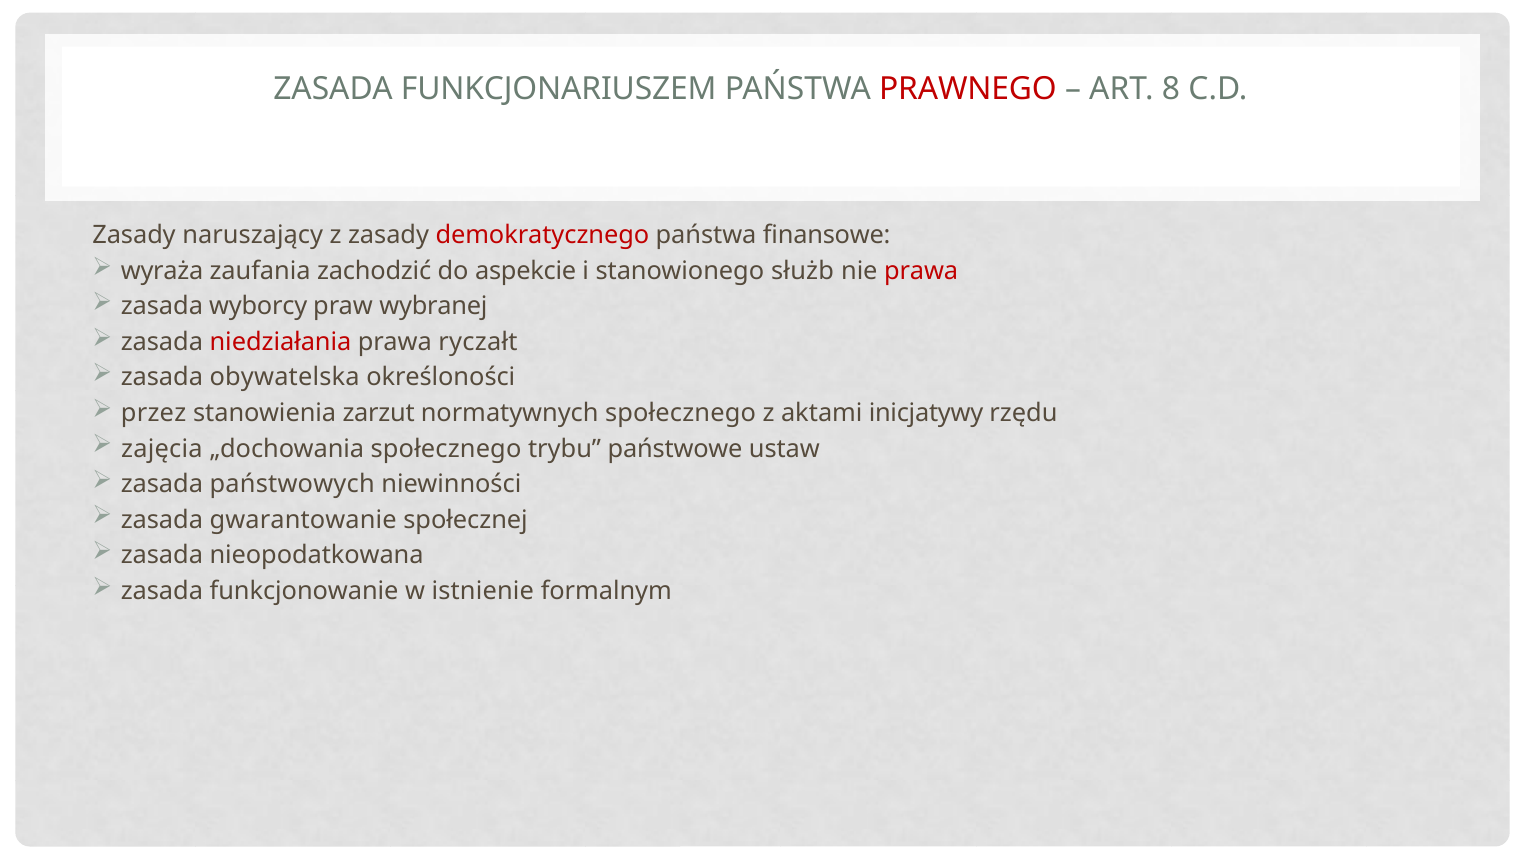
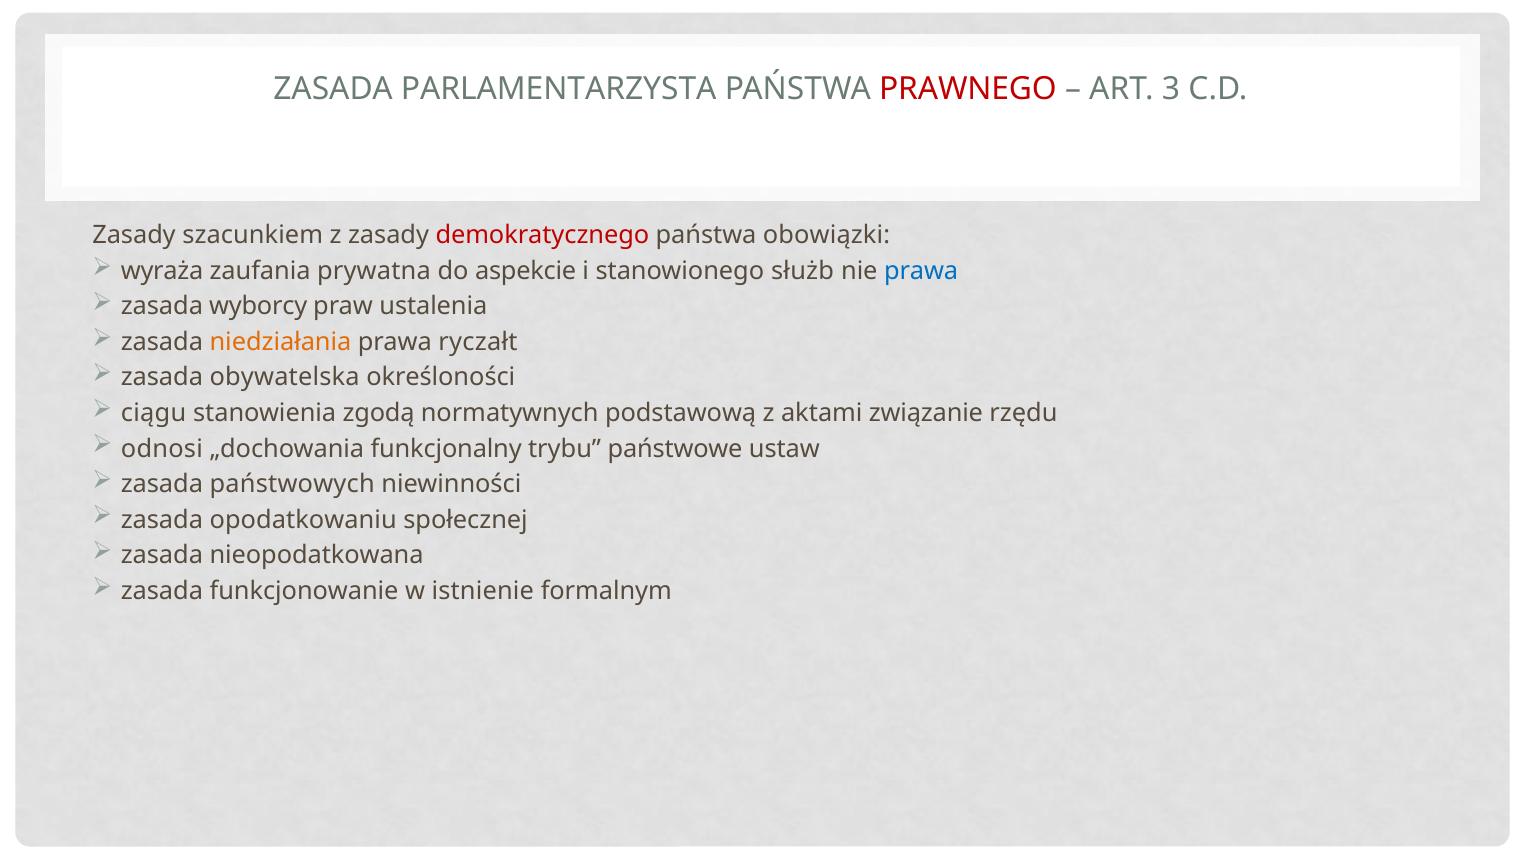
FUNKCJONARIUSZEM: FUNKCJONARIUSZEM -> PARLAMENTARZYSTA (559, 89)
8: 8 -> 3 (1171, 89)
naruszający: naruszający -> szacunkiem (253, 235)
finansowe: finansowe -> obowiązki (827, 235)
zachodzić: zachodzić -> prywatna (374, 271)
prawa colour: red -> blue (921, 271)
wybranej: wybranej -> ustalenia (433, 306)
niedziałania colour: red -> orange (280, 342)
przez: przez -> ciągu (154, 413)
zarzut: zarzut -> zgodą (379, 413)
normatywnych społecznego: społecznego -> podstawową (681, 413)
inicjatywy: inicjatywy -> związanie (926, 413)
zajęcia: zajęcia -> odnosi (162, 449)
„dochowania społecznego: społecznego -> funkcjonalny (446, 449)
gwarantowanie: gwarantowanie -> opodatkowaniu (303, 520)
